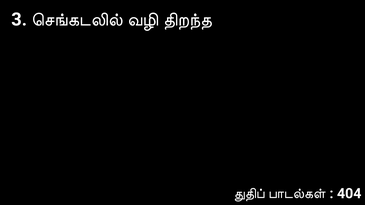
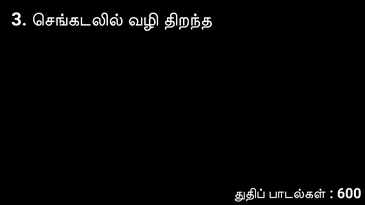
404: 404 -> 600 (349, 194)
